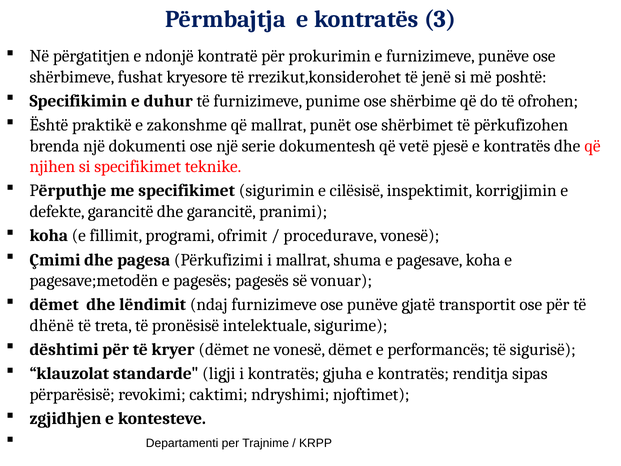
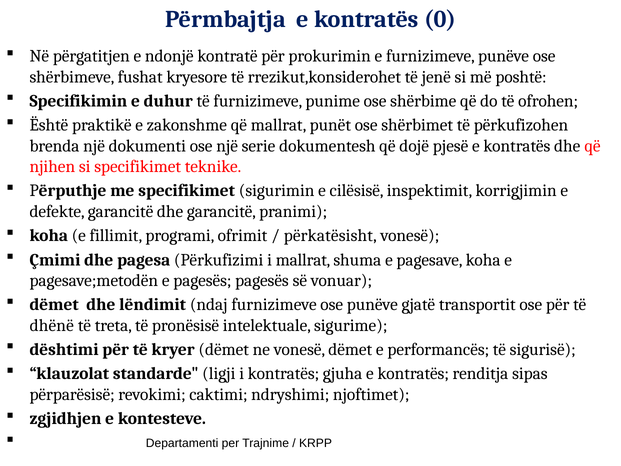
3: 3 -> 0 (440, 19)
vetë: vetë -> dojë (414, 146)
procedurave: procedurave -> përkatësisht (330, 236)
